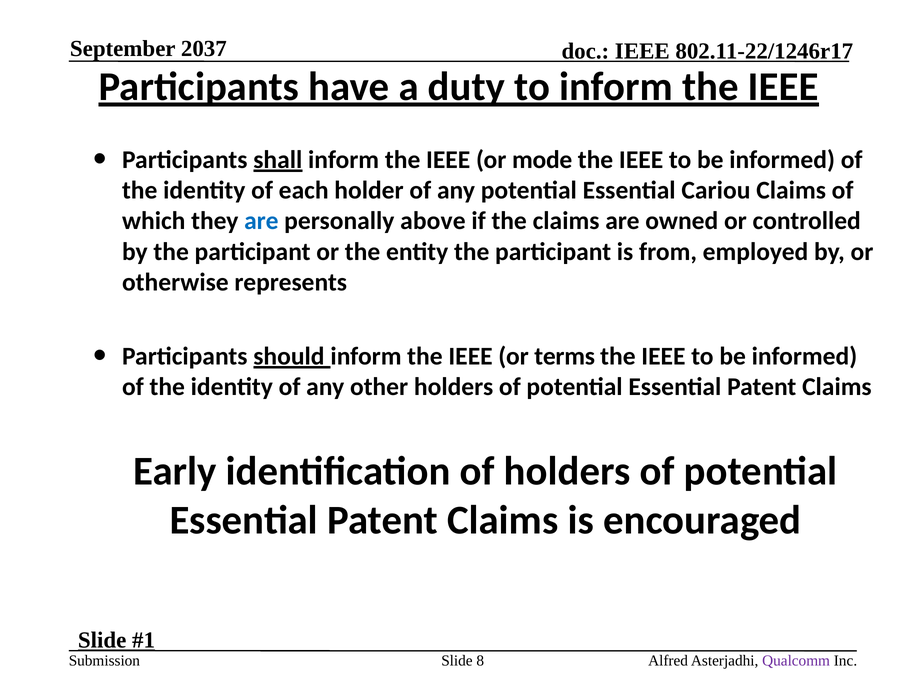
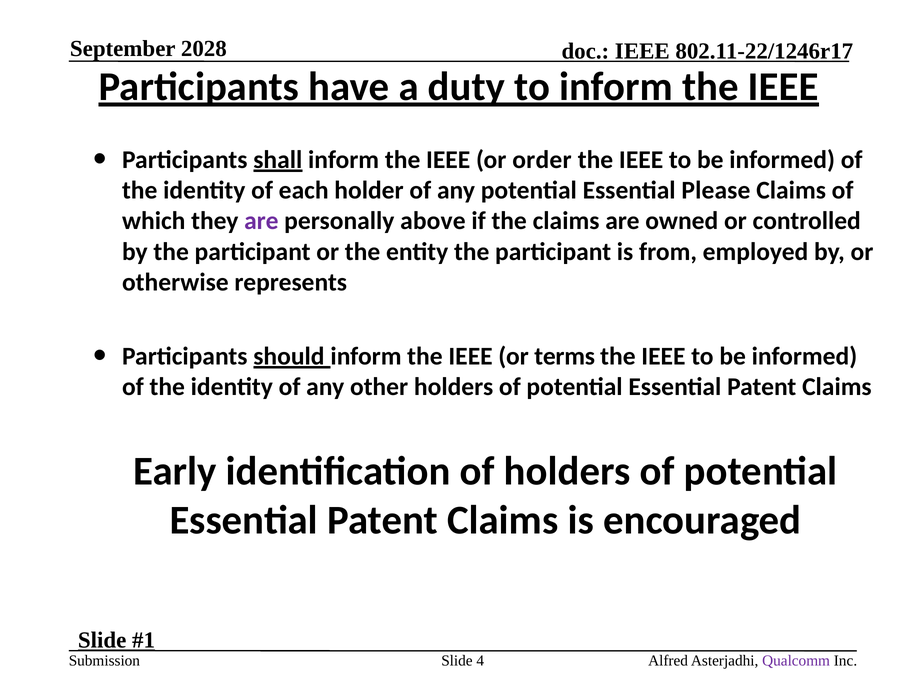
2037: 2037 -> 2028 (204, 49)
mode: mode -> order (542, 160)
Cariou: Cariou -> Please (716, 190)
are colour: blue -> purple (261, 221)
8: 8 -> 4 (480, 660)
